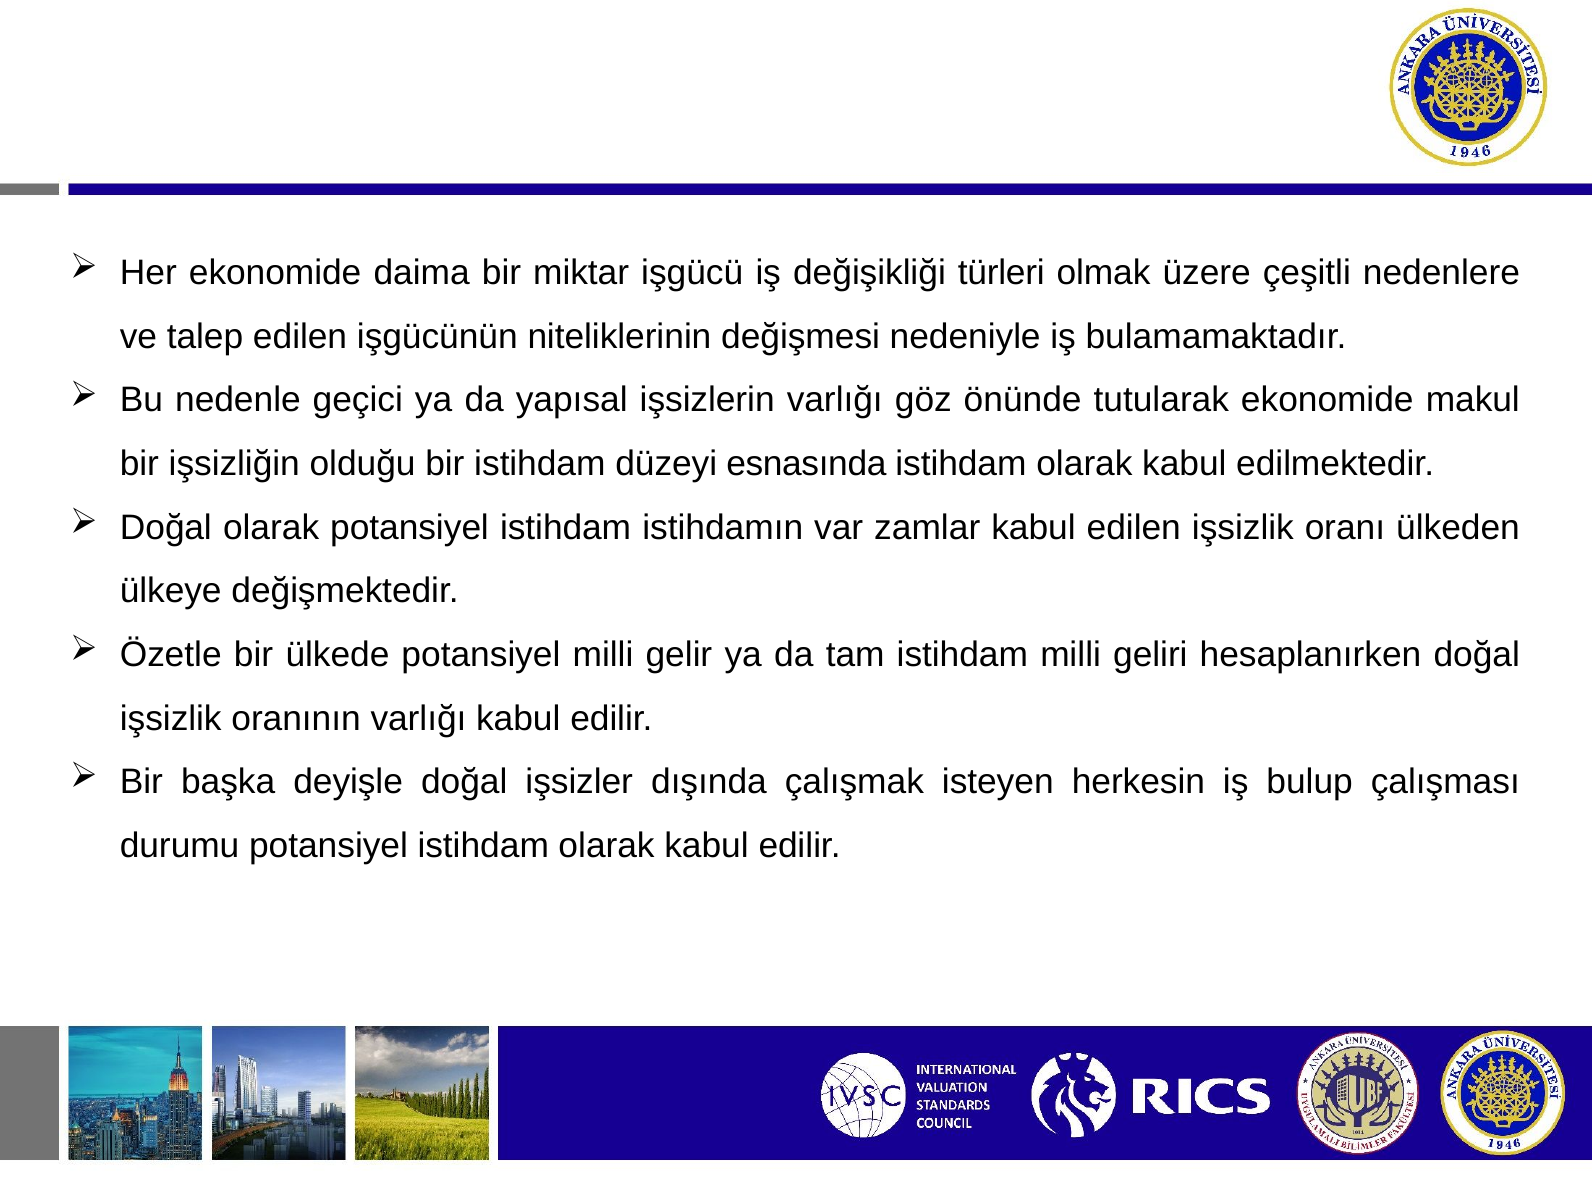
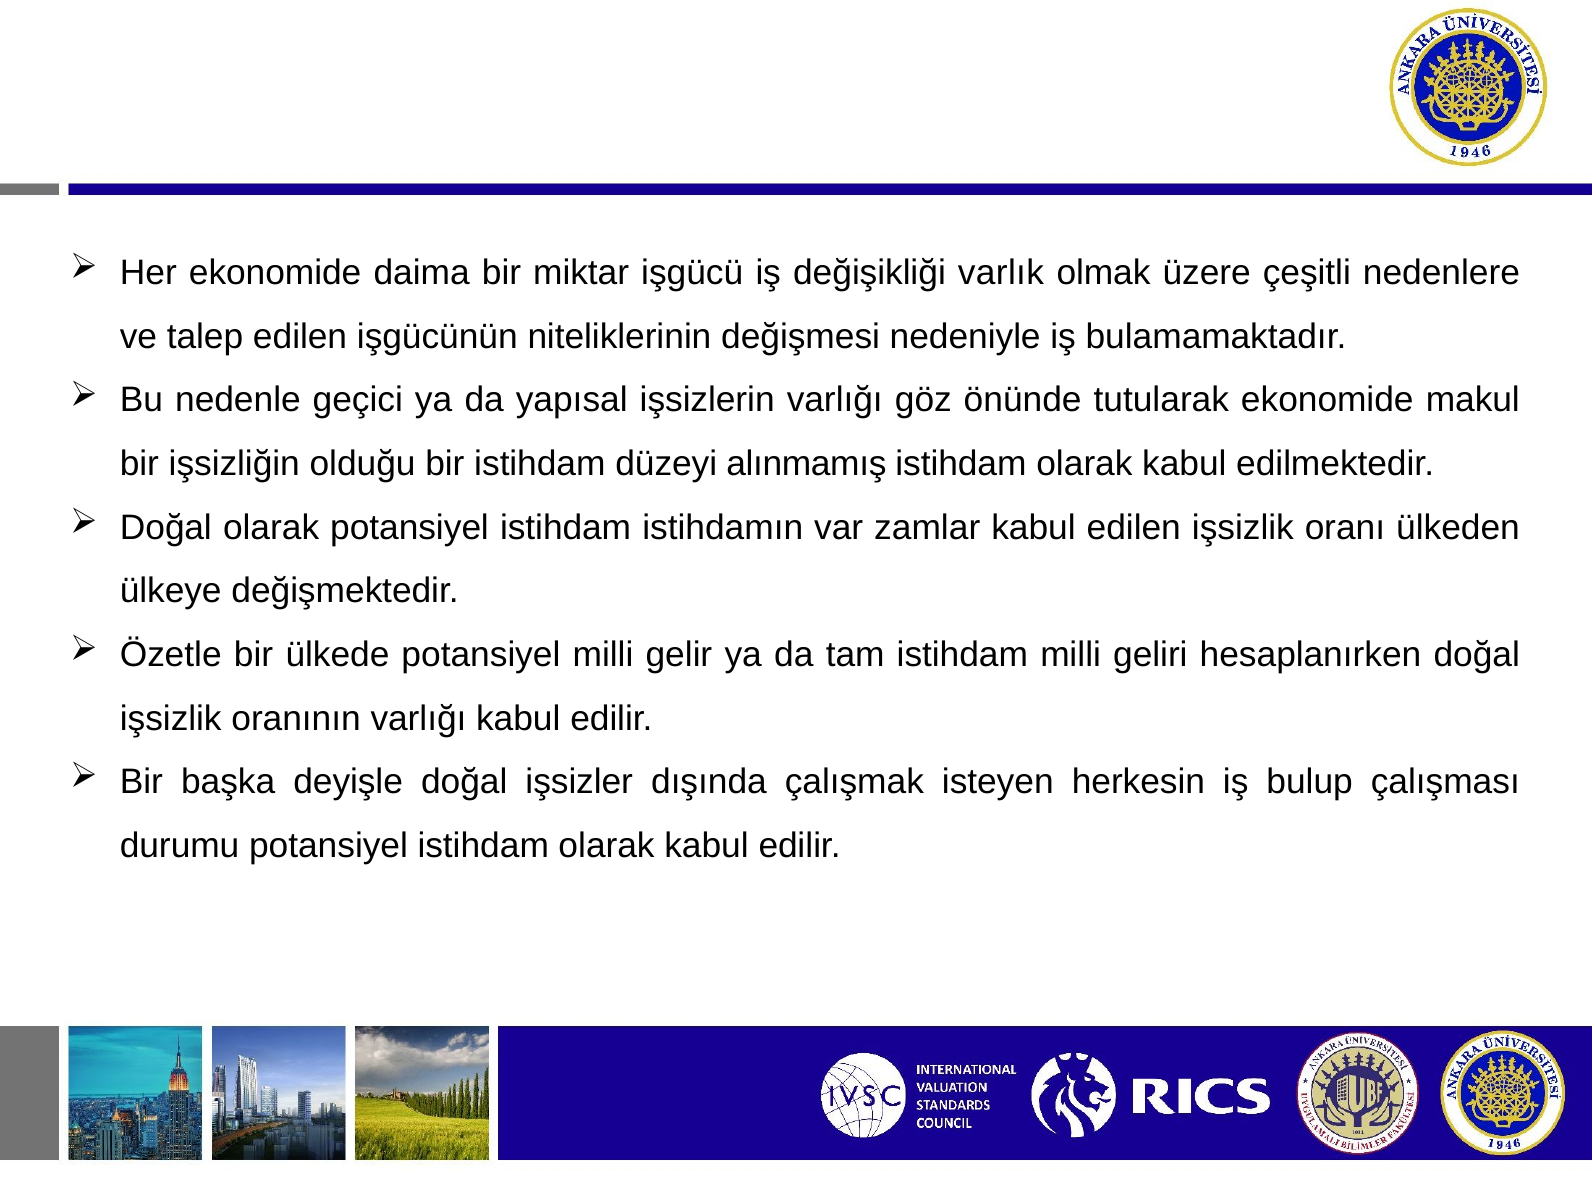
türleri: türleri -> varlık (1001, 273)
esnasında: esnasında -> alınmamış (806, 464)
